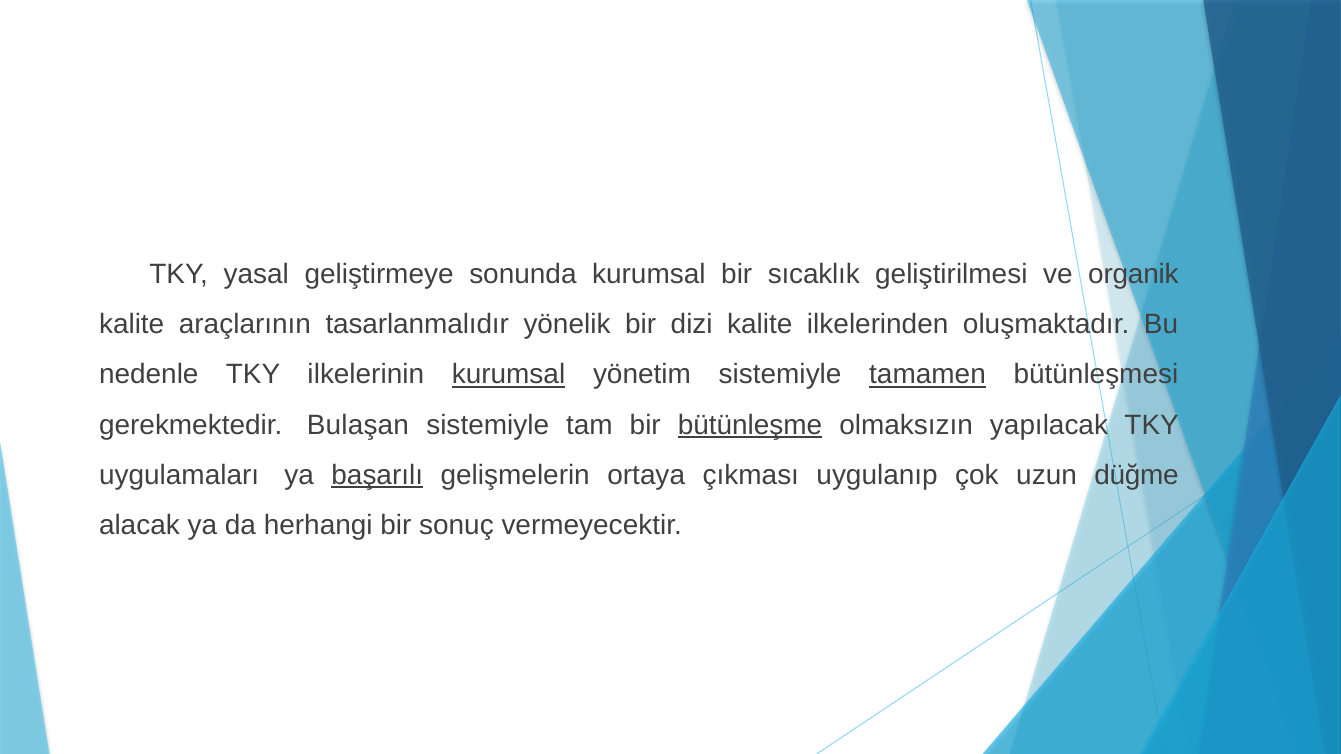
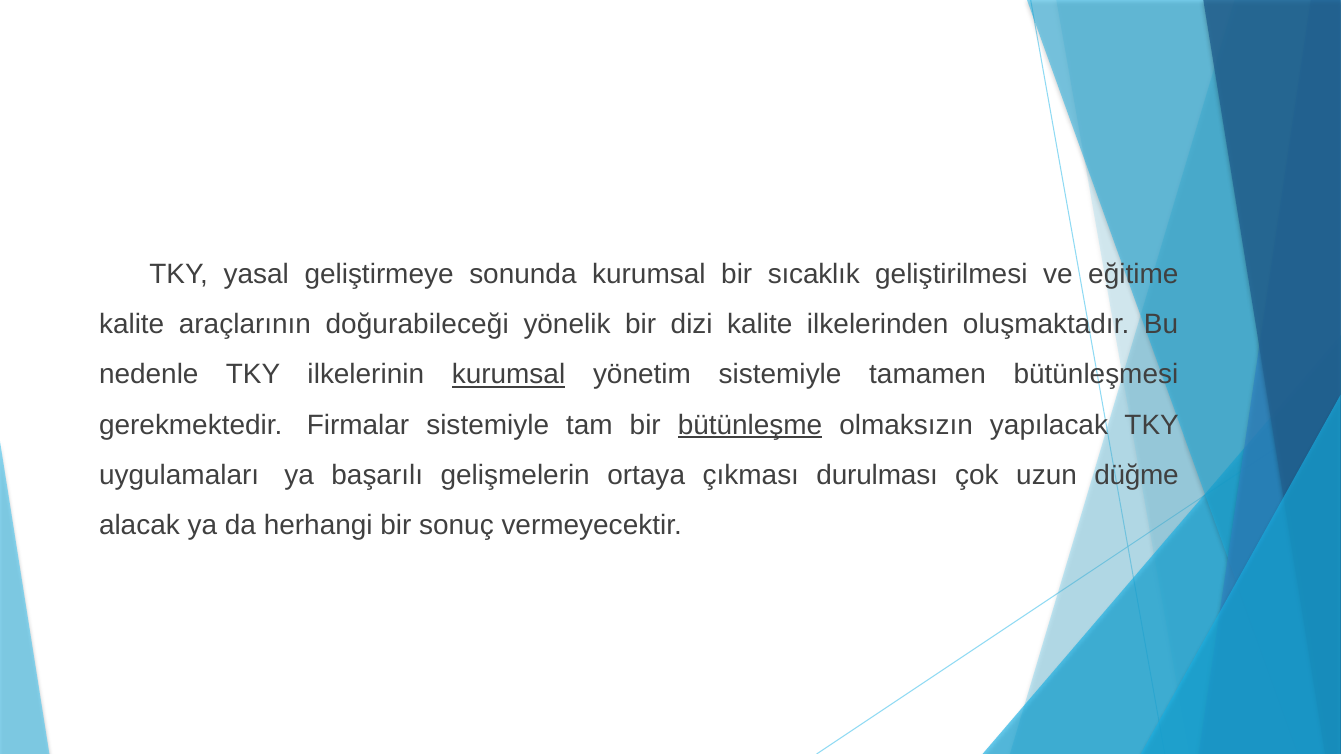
organik: organik -> eğitime (1133, 274)
tasarlanmalıdır: tasarlanmalıdır -> doğurabileceği (417, 325)
tamamen underline: present -> none (928, 375)
Bulaşan: Bulaşan -> Firmalar (358, 425)
başarılı underline: present -> none (377, 475)
uygulanıp: uygulanıp -> durulması (877, 475)
